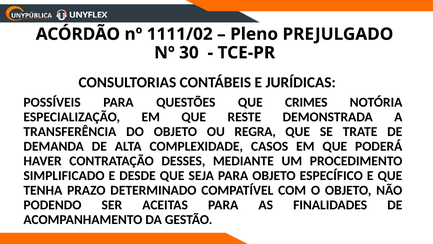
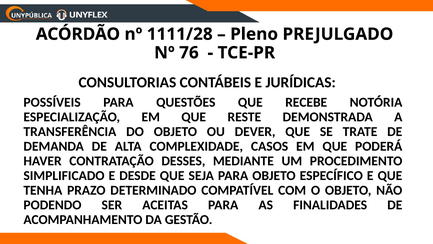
1111/02: 1111/02 -> 1111/28 (180, 34)
30: 30 -> 76 (189, 53)
CRIMES: CRIMES -> RECEBE (306, 102)
REGRA: REGRA -> DEVER (255, 132)
